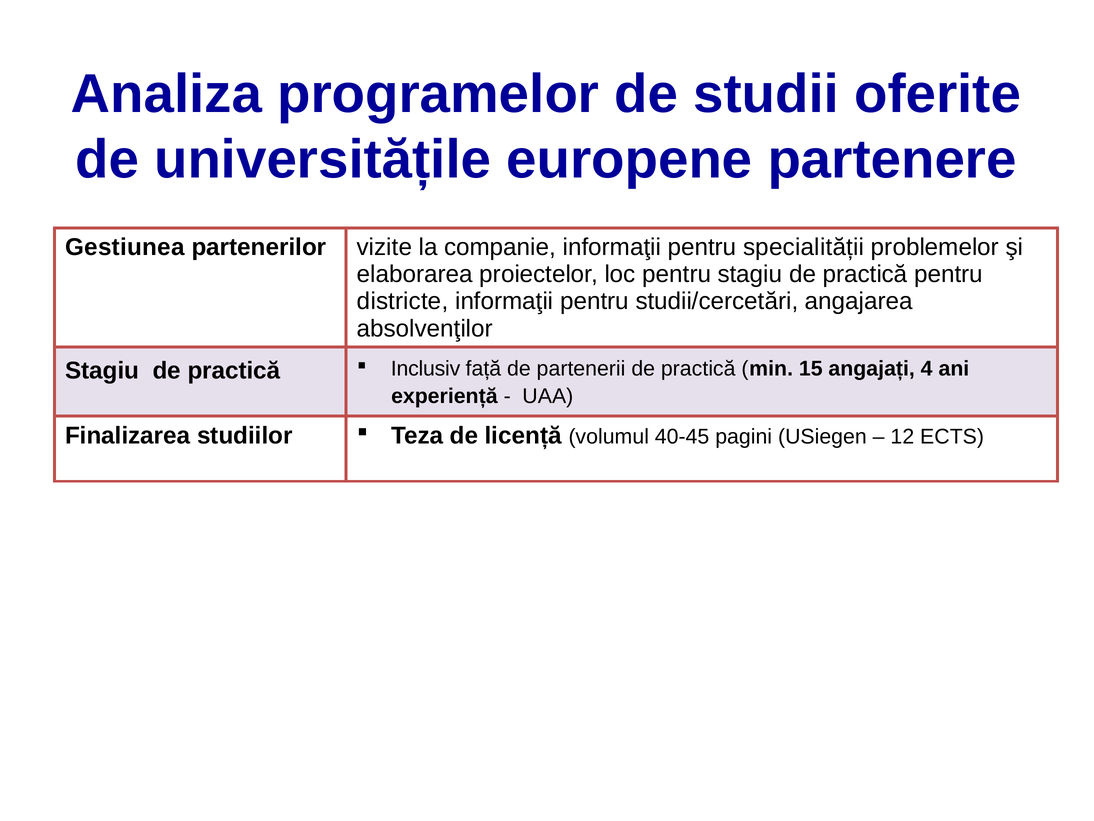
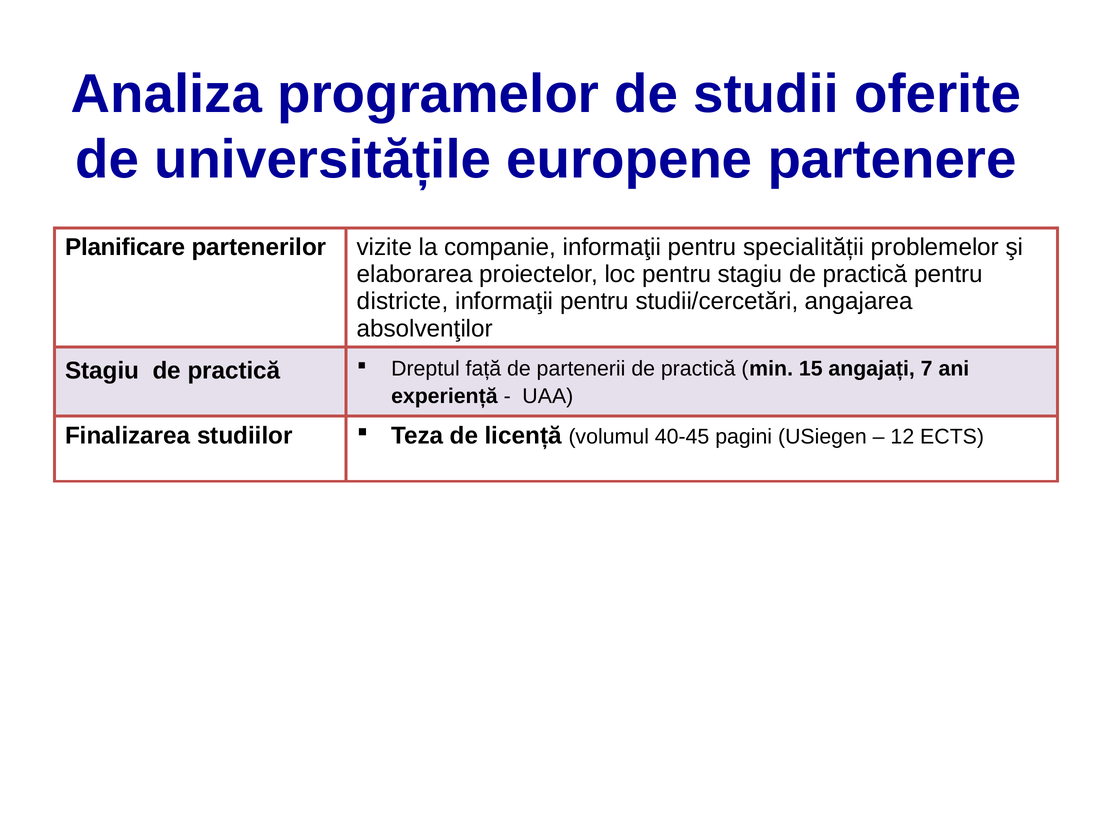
Gestiunea: Gestiunea -> Planificare (125, 247)
Inclusiv: Inclusiv -> Dreptul (425, 368)
4: 4 -> 7 (927, 368)
